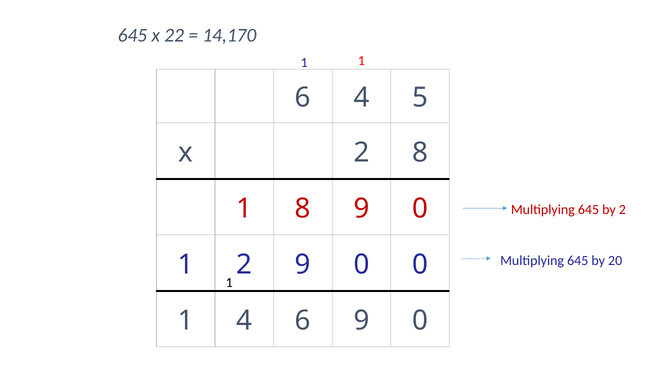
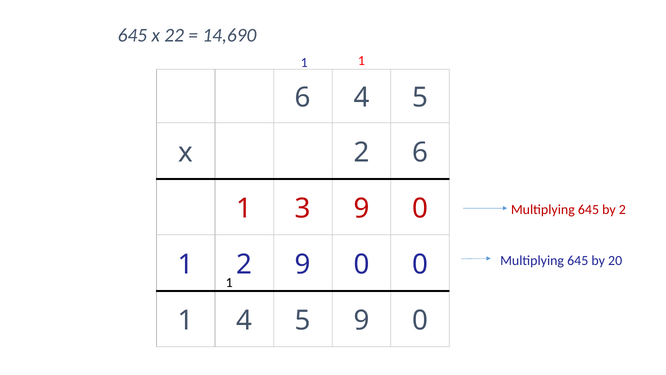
14,170: 14,170 -> 14,690 (229, 35)
2 8: 8 -> 6 (420, 152)
1 8: 8 -> 3 (303, 208)
1 4 6: 6 -> 5 (303, 320)
